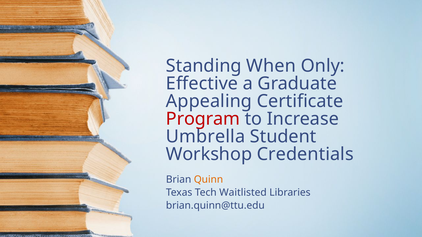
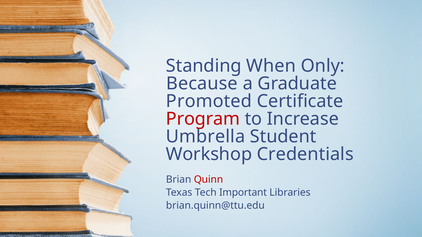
Effective: Effective -> Because (202, 84)
Appealing: Appealing -> Promoted (209, 101)
Quinn colour: orange -> red (208, 180)
Waitlisted: Waitlisted -> Important (243, 193)
